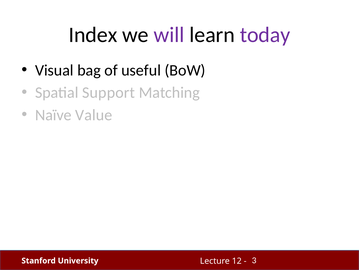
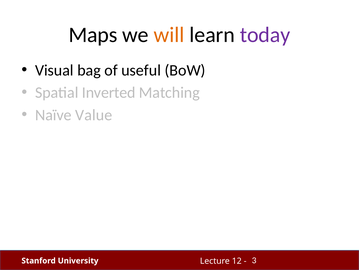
Index: Index -> Maps (93, 35)
will colour: purple -> orange (169, 35)
Support: Support -> Inverted (109, 92)
